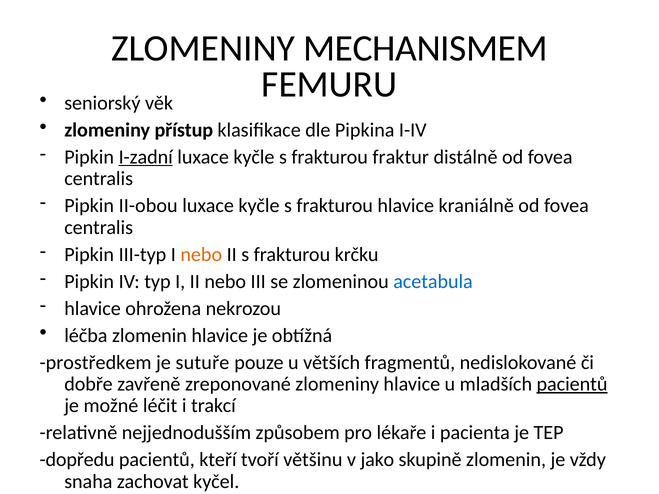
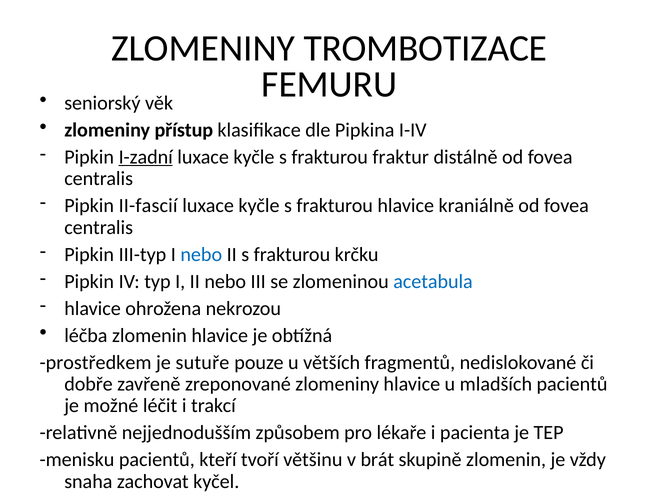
MECHANISMEM: MECHANISMEM -> TROMBOTIZACE (425, 49)
II-obou: II-obou -> II-fascií (148, 206)
nebo colour: orange -> blue (201, 255)
pacientů underline: present -> none (572, 384)
dopředu: dopředu -> menisku (77, 460)
jako: jako -> brát (377, 460)
